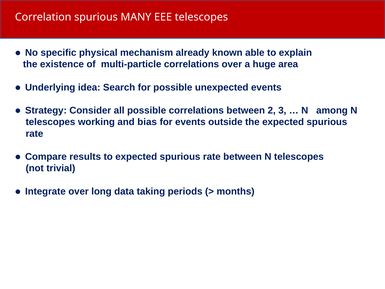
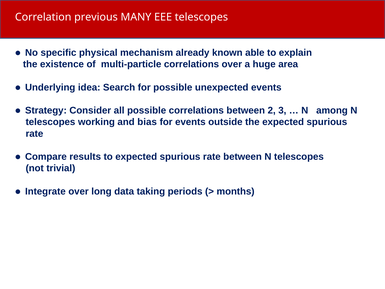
Correlation spurious: spurious -> previous (96, 17)
